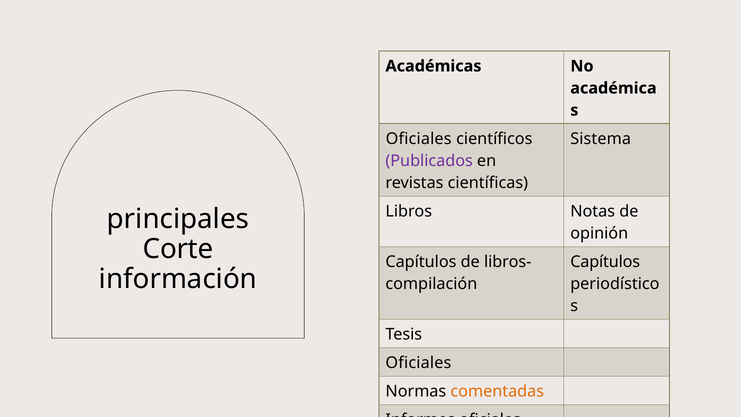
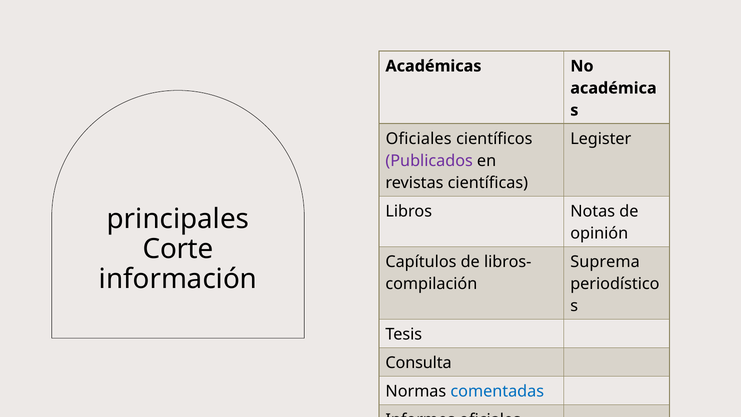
Sistema: Sistema -> Legister (601, 139)
Capítulos: Capítulos -> Suprema (605, 262)
Oficiales: Oficiales -> Consulta (419, 363)
comentadas colour: orange -> blue (497, 391)
